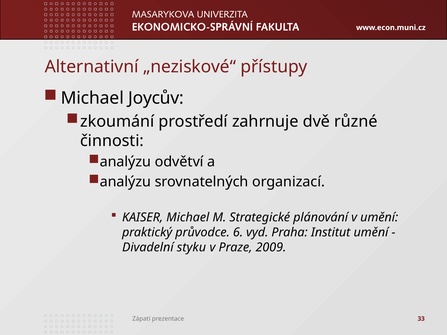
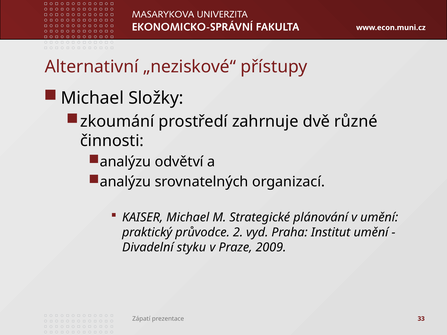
Joycův: Joycův -> Složky (156, 98)
6: 6 -> 2 (238, 233)
